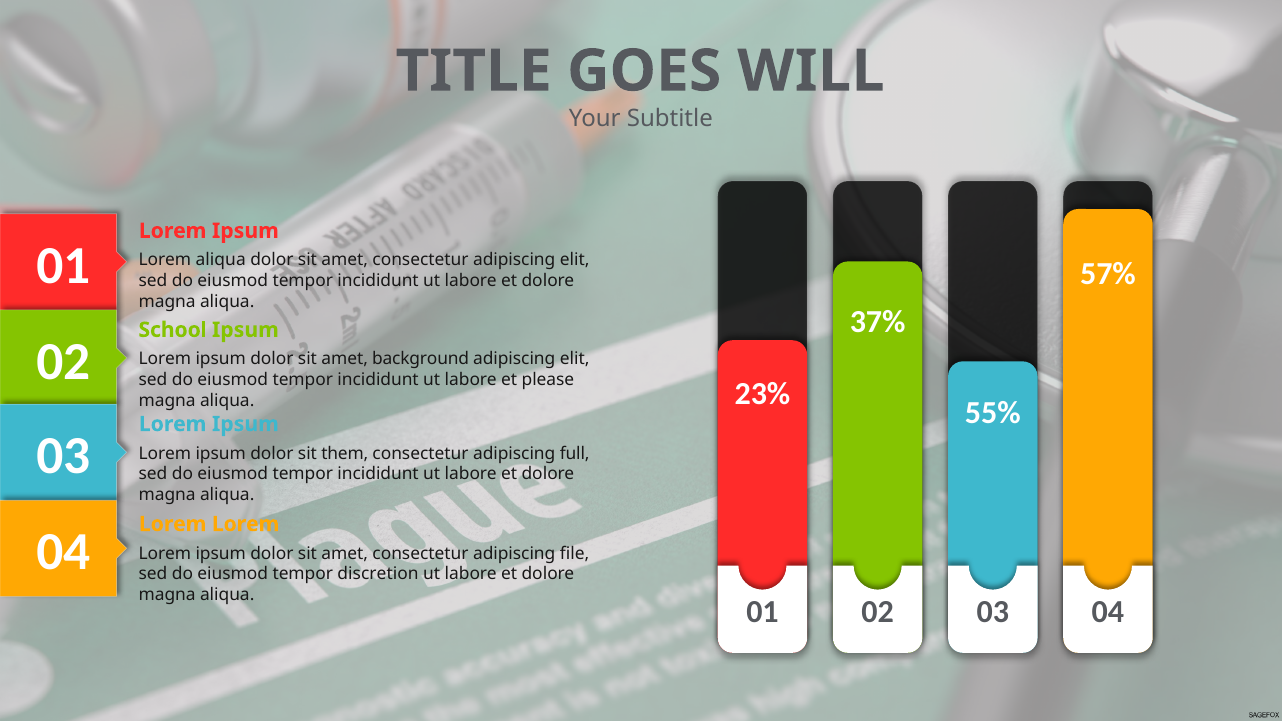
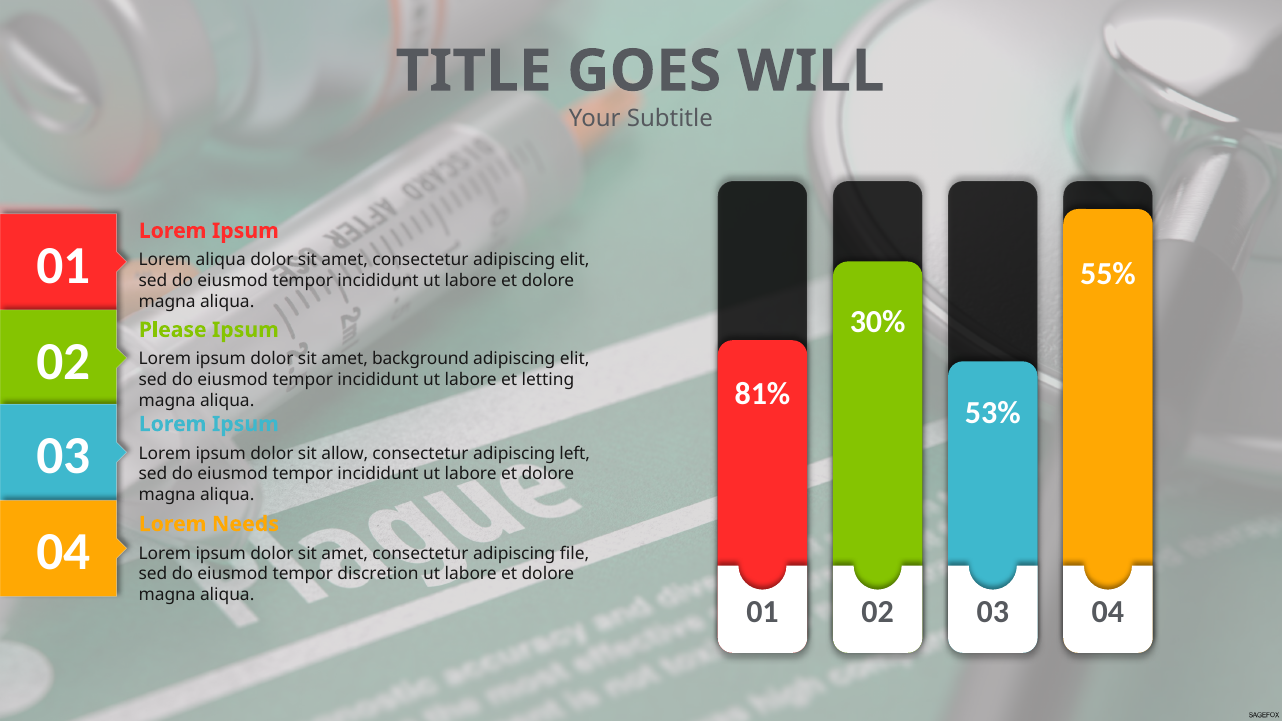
57%: 57% -> 55% (1108, 274)
37%: 37% -> 30% (878, 322)
School: School -> Please (173, 330)
please: please -> letting (548, 380)
23%: 23% -> 81% (762, 394)
55%: 55% -> 53% (993, 413)
them: them -> allow (345, 453)
full: full -> left (575, 453)
Lorem: Lorem -> Needs (245, 524)
